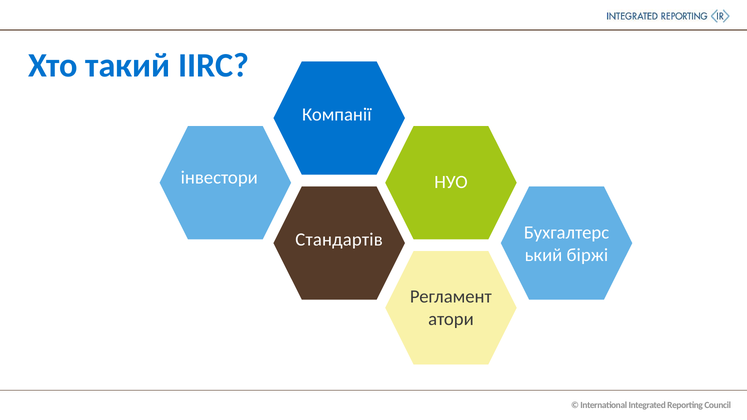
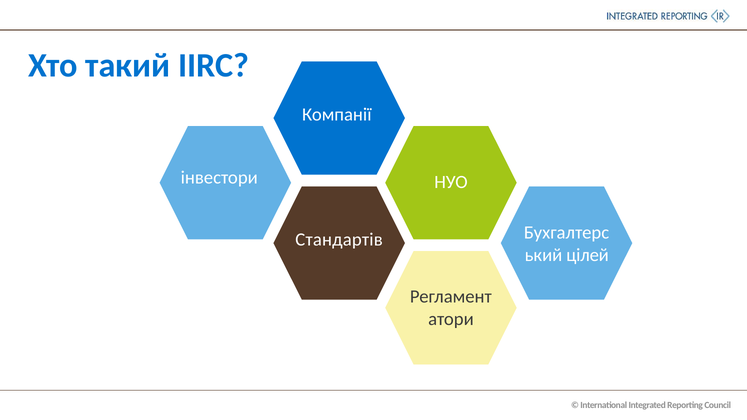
біржі: біржі -> цілей (588, 255)
